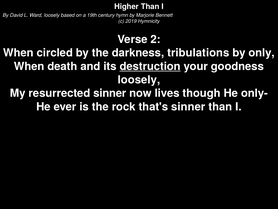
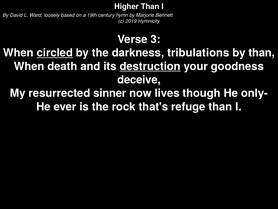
2: 2 -> 3 (156, 39)
circled underline: none -> present (55, 53)
by only: only -> than (262, 53)
loosely: loosely -> deceive (139, 80)
that's sinner: sinner -> refuge (188, 106)
